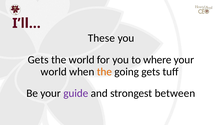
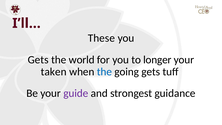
where: where -> longer (157, 60)
world: world -> taken (54, 72)
the colour: orange -> blue (104, 72)
between: between -> guidance (175, 93)
